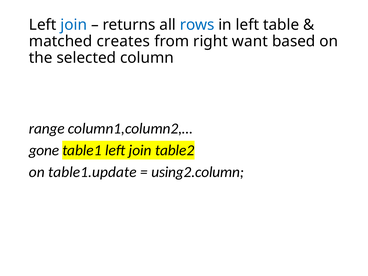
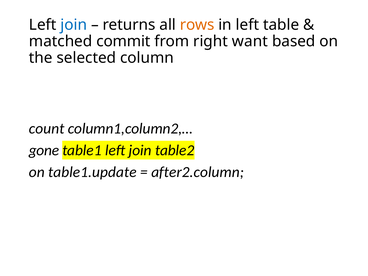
rows colour: blue -> orange (197, 25)
creates: creates -> commit (123, 41)
range: range -> count (47, 129)
using2.column: using2.column -> after2.column (198, 172)
